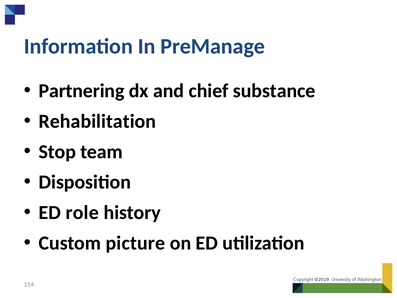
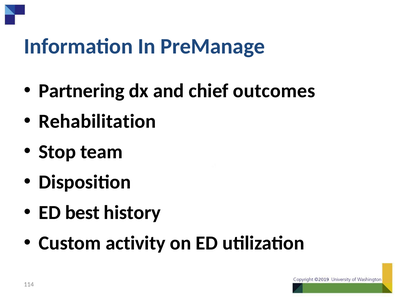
substance: substance -> outcomes (274, 91)
role: role -> best (82, 212)
picture: picture -> activity (136, 243)
